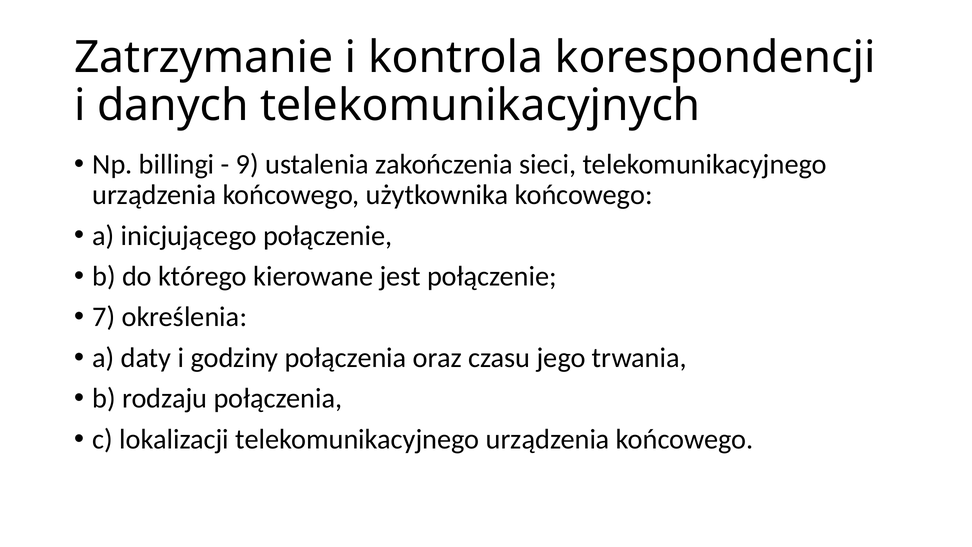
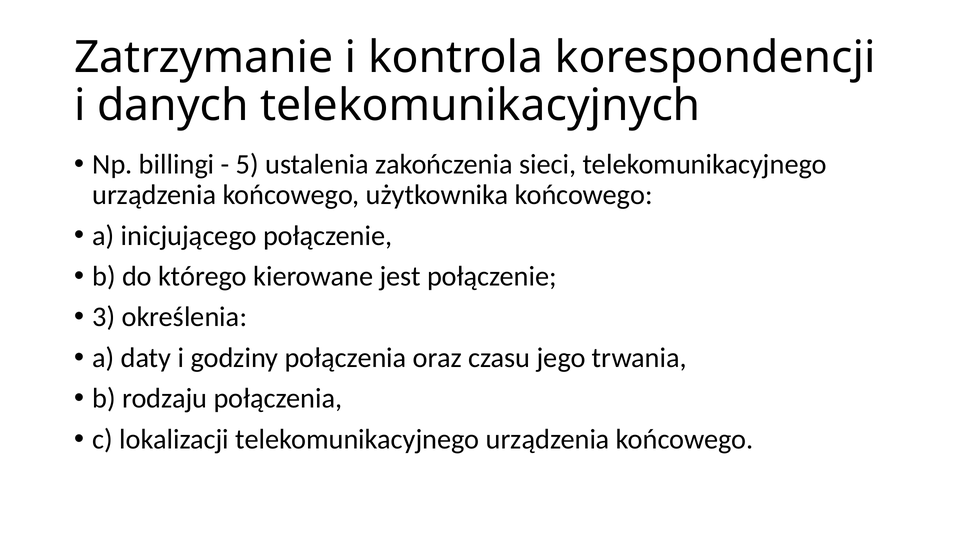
9: 9 -> 5 (247, 164)
7: 7 -> 3 (104, 317)
